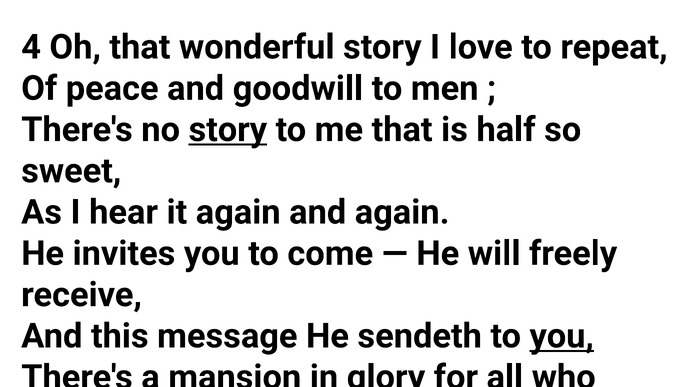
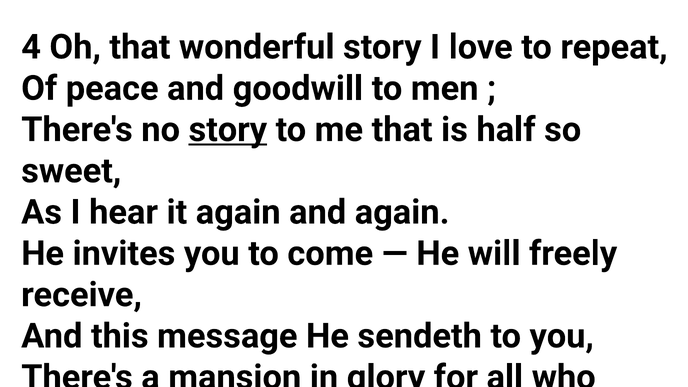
you underline: present -> none (562, 336)
